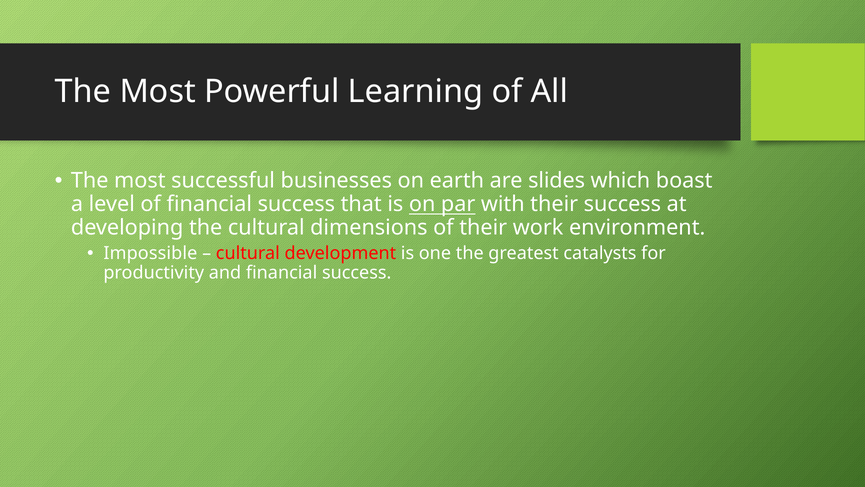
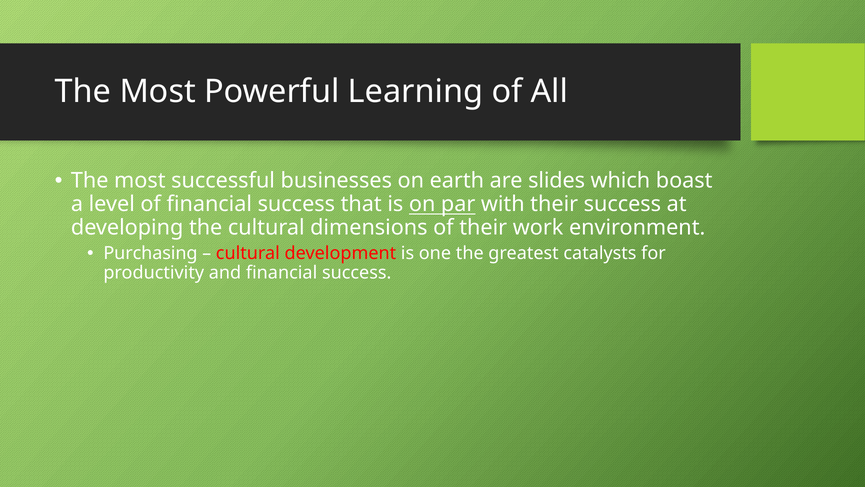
Impossible: Impossible -> Purchasing (150, 253)
